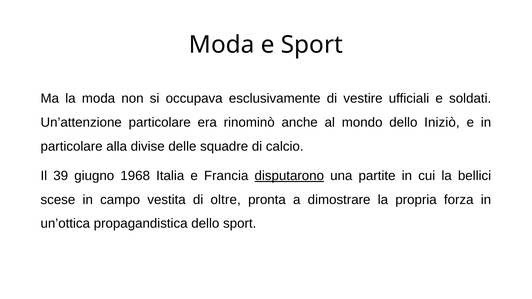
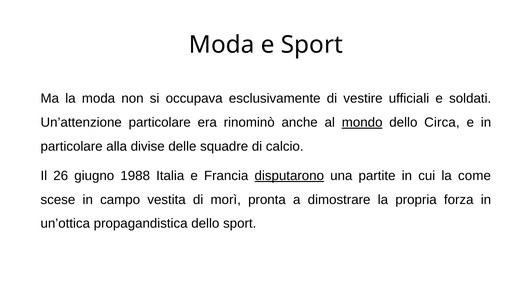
mondo underline: none -> present (362, 122)
Iniziò: Iniziò -> Circa (442, 122)
39: 39 -> 26 (61, 176)
1968: 1968 -> 1988 (135, 176)
bellici: bellici -> come (474, 176)
oltre: oltre -> morì (226, 200)
